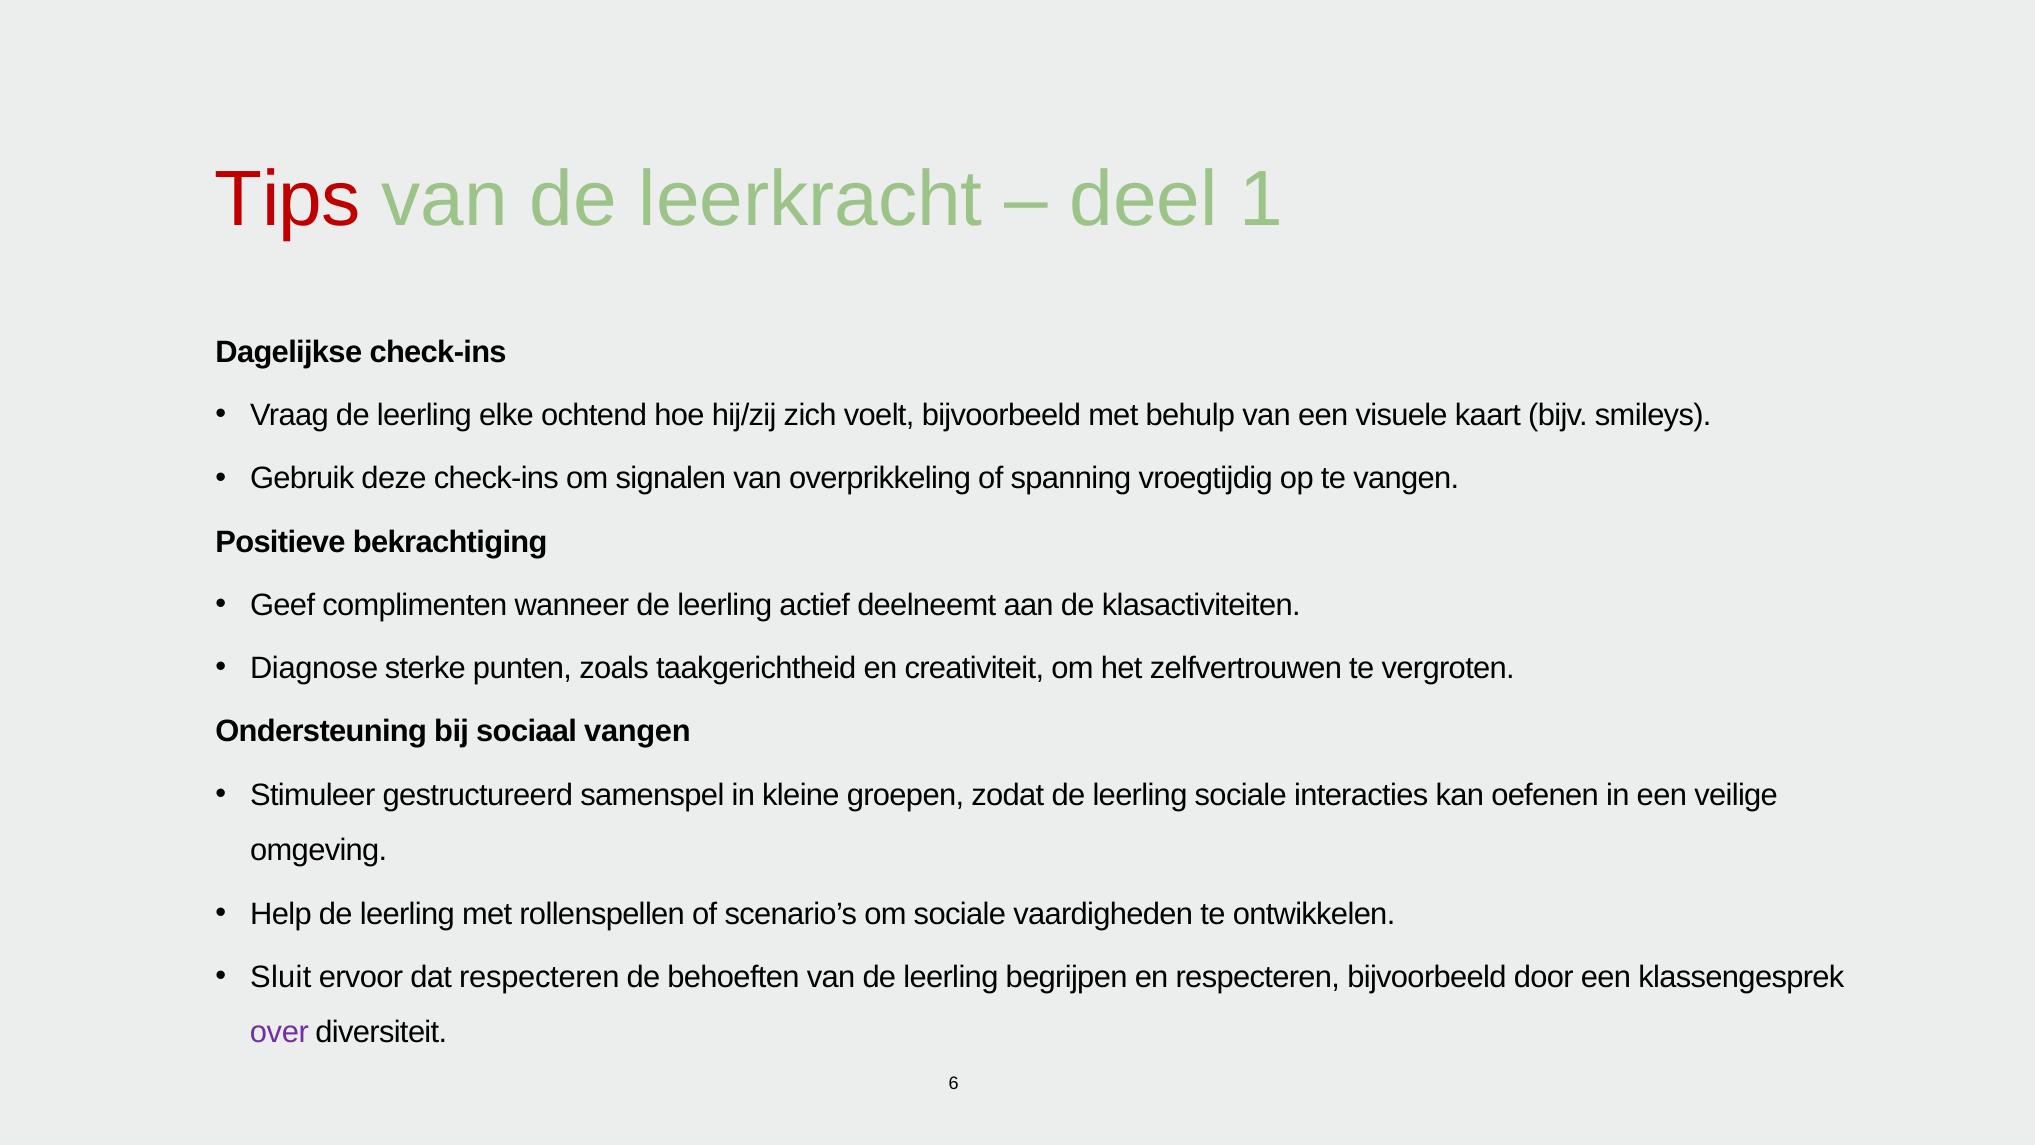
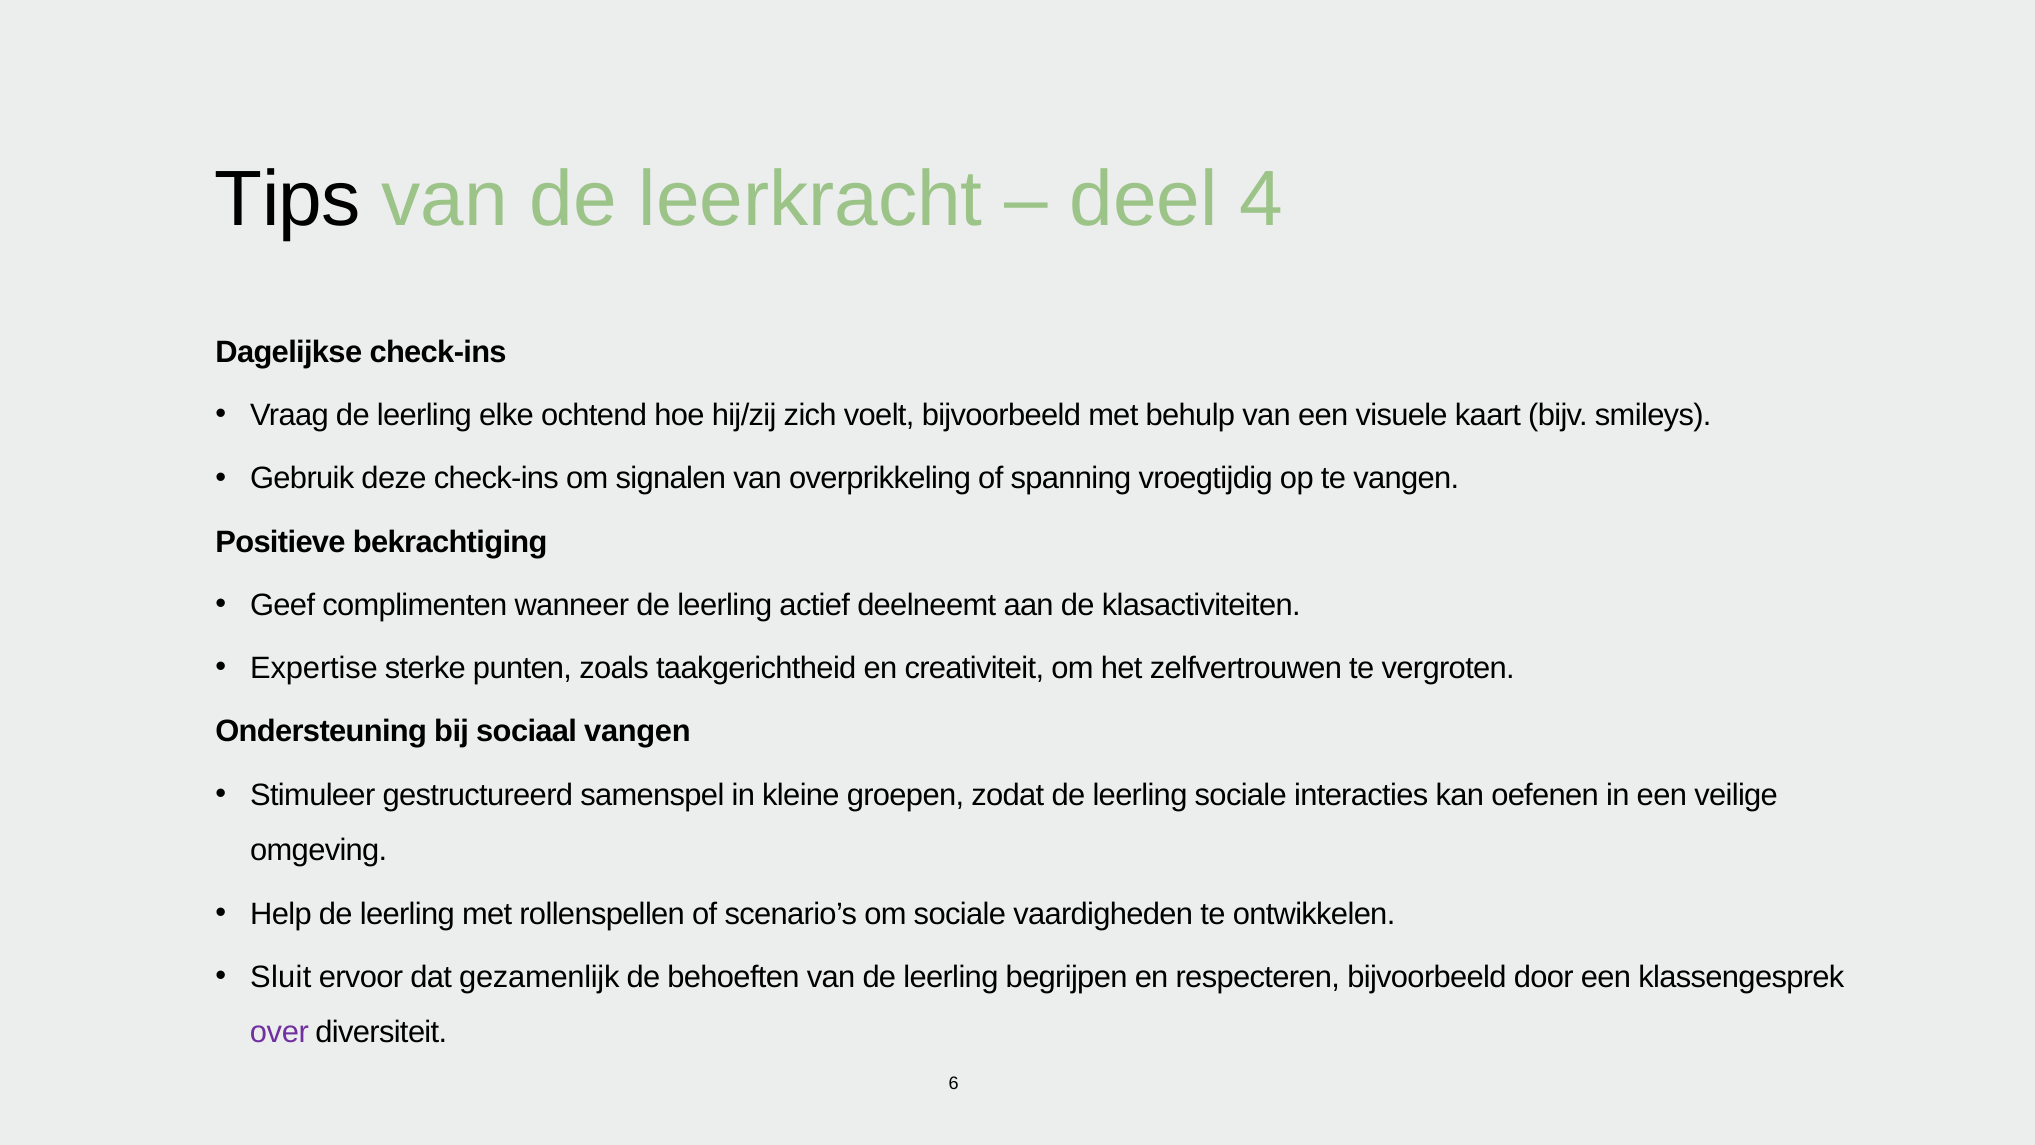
Tips colour: red -> black (288, 199)
1: 1 -> 4 (1261, 199)
Diagnose: Diagnose -> Expertise (314, 668)
dat respecteren: respecteren -> gezamenlijk (539, 977)
